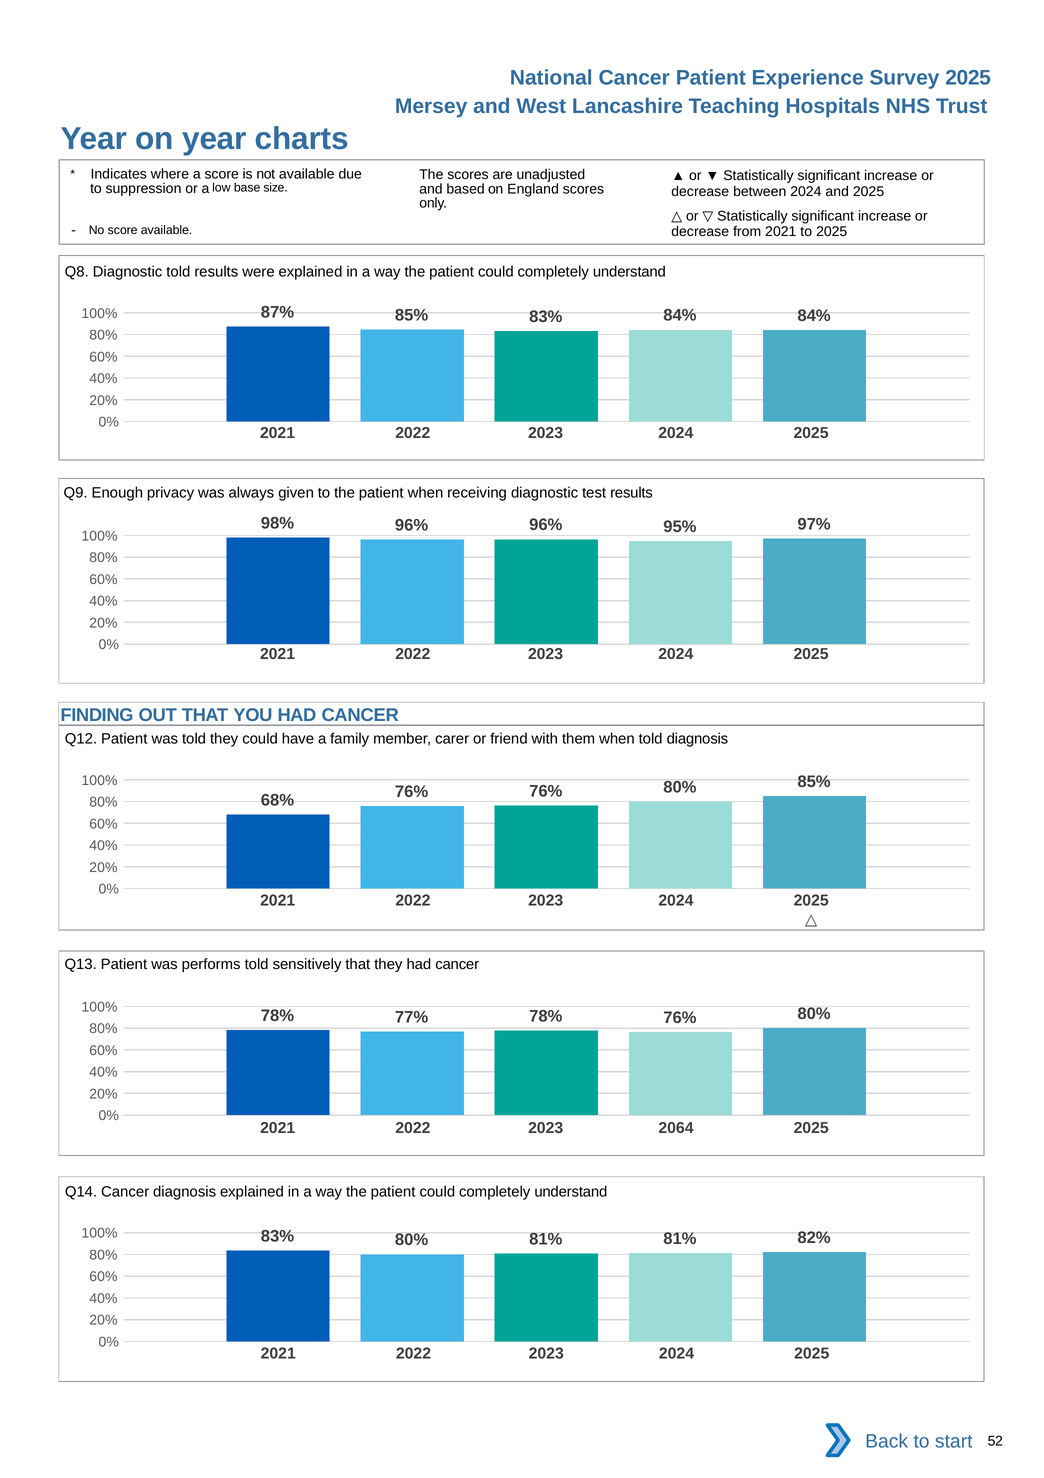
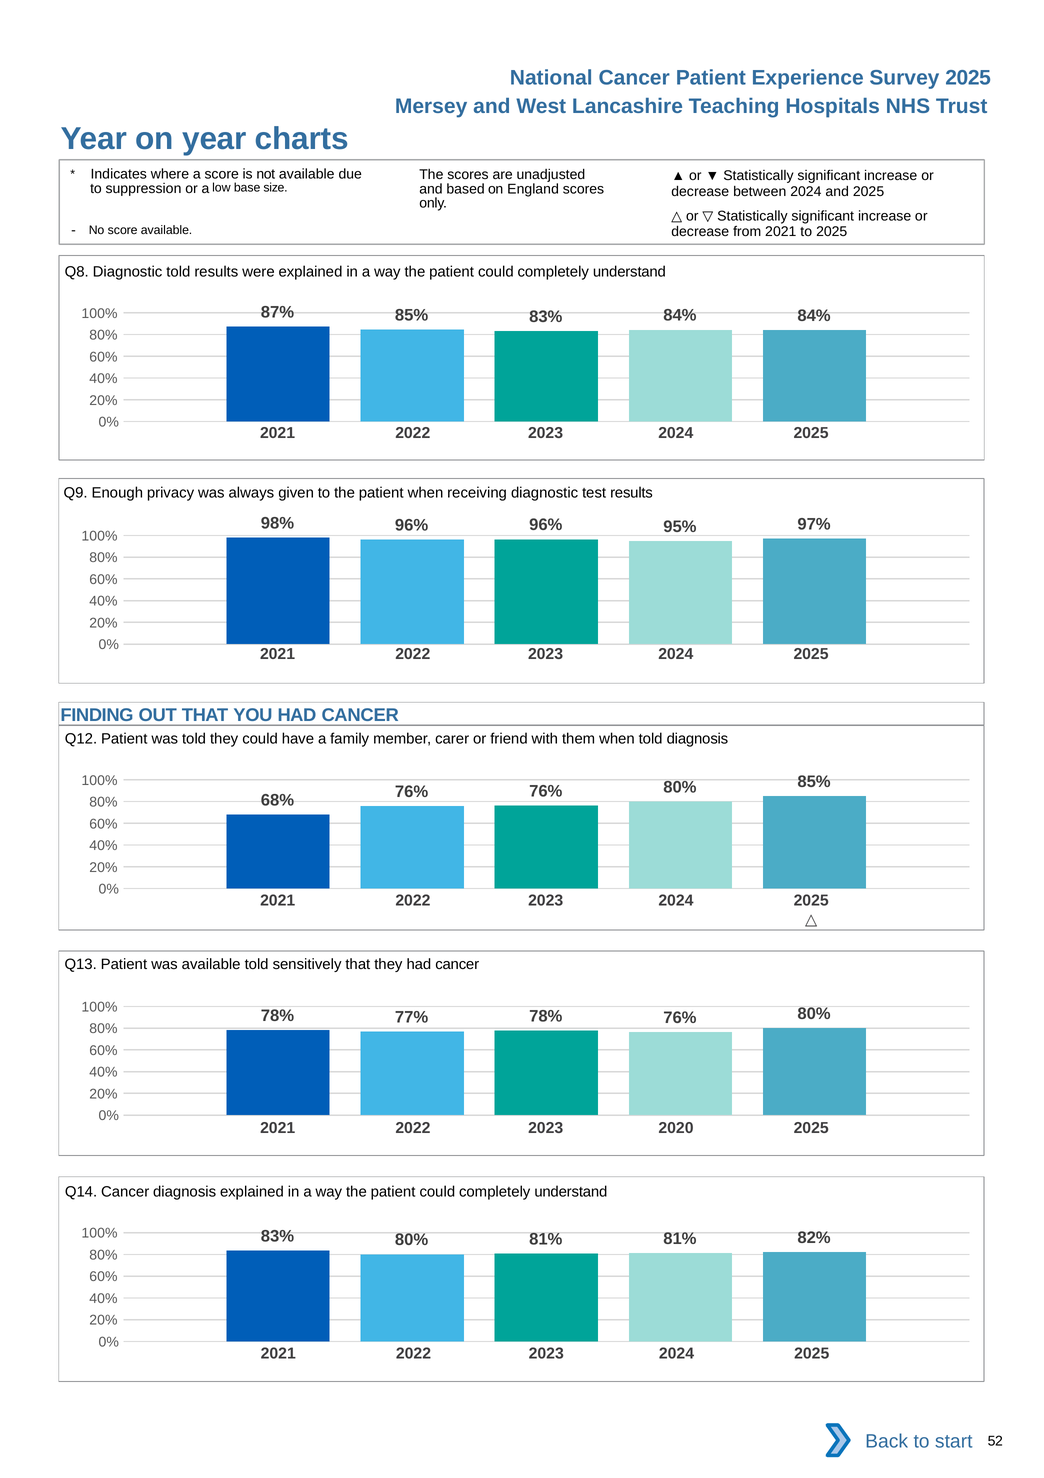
was performs: performs -> available (211, 964)
2064: 2064 -> 2020 (676, 1127)
